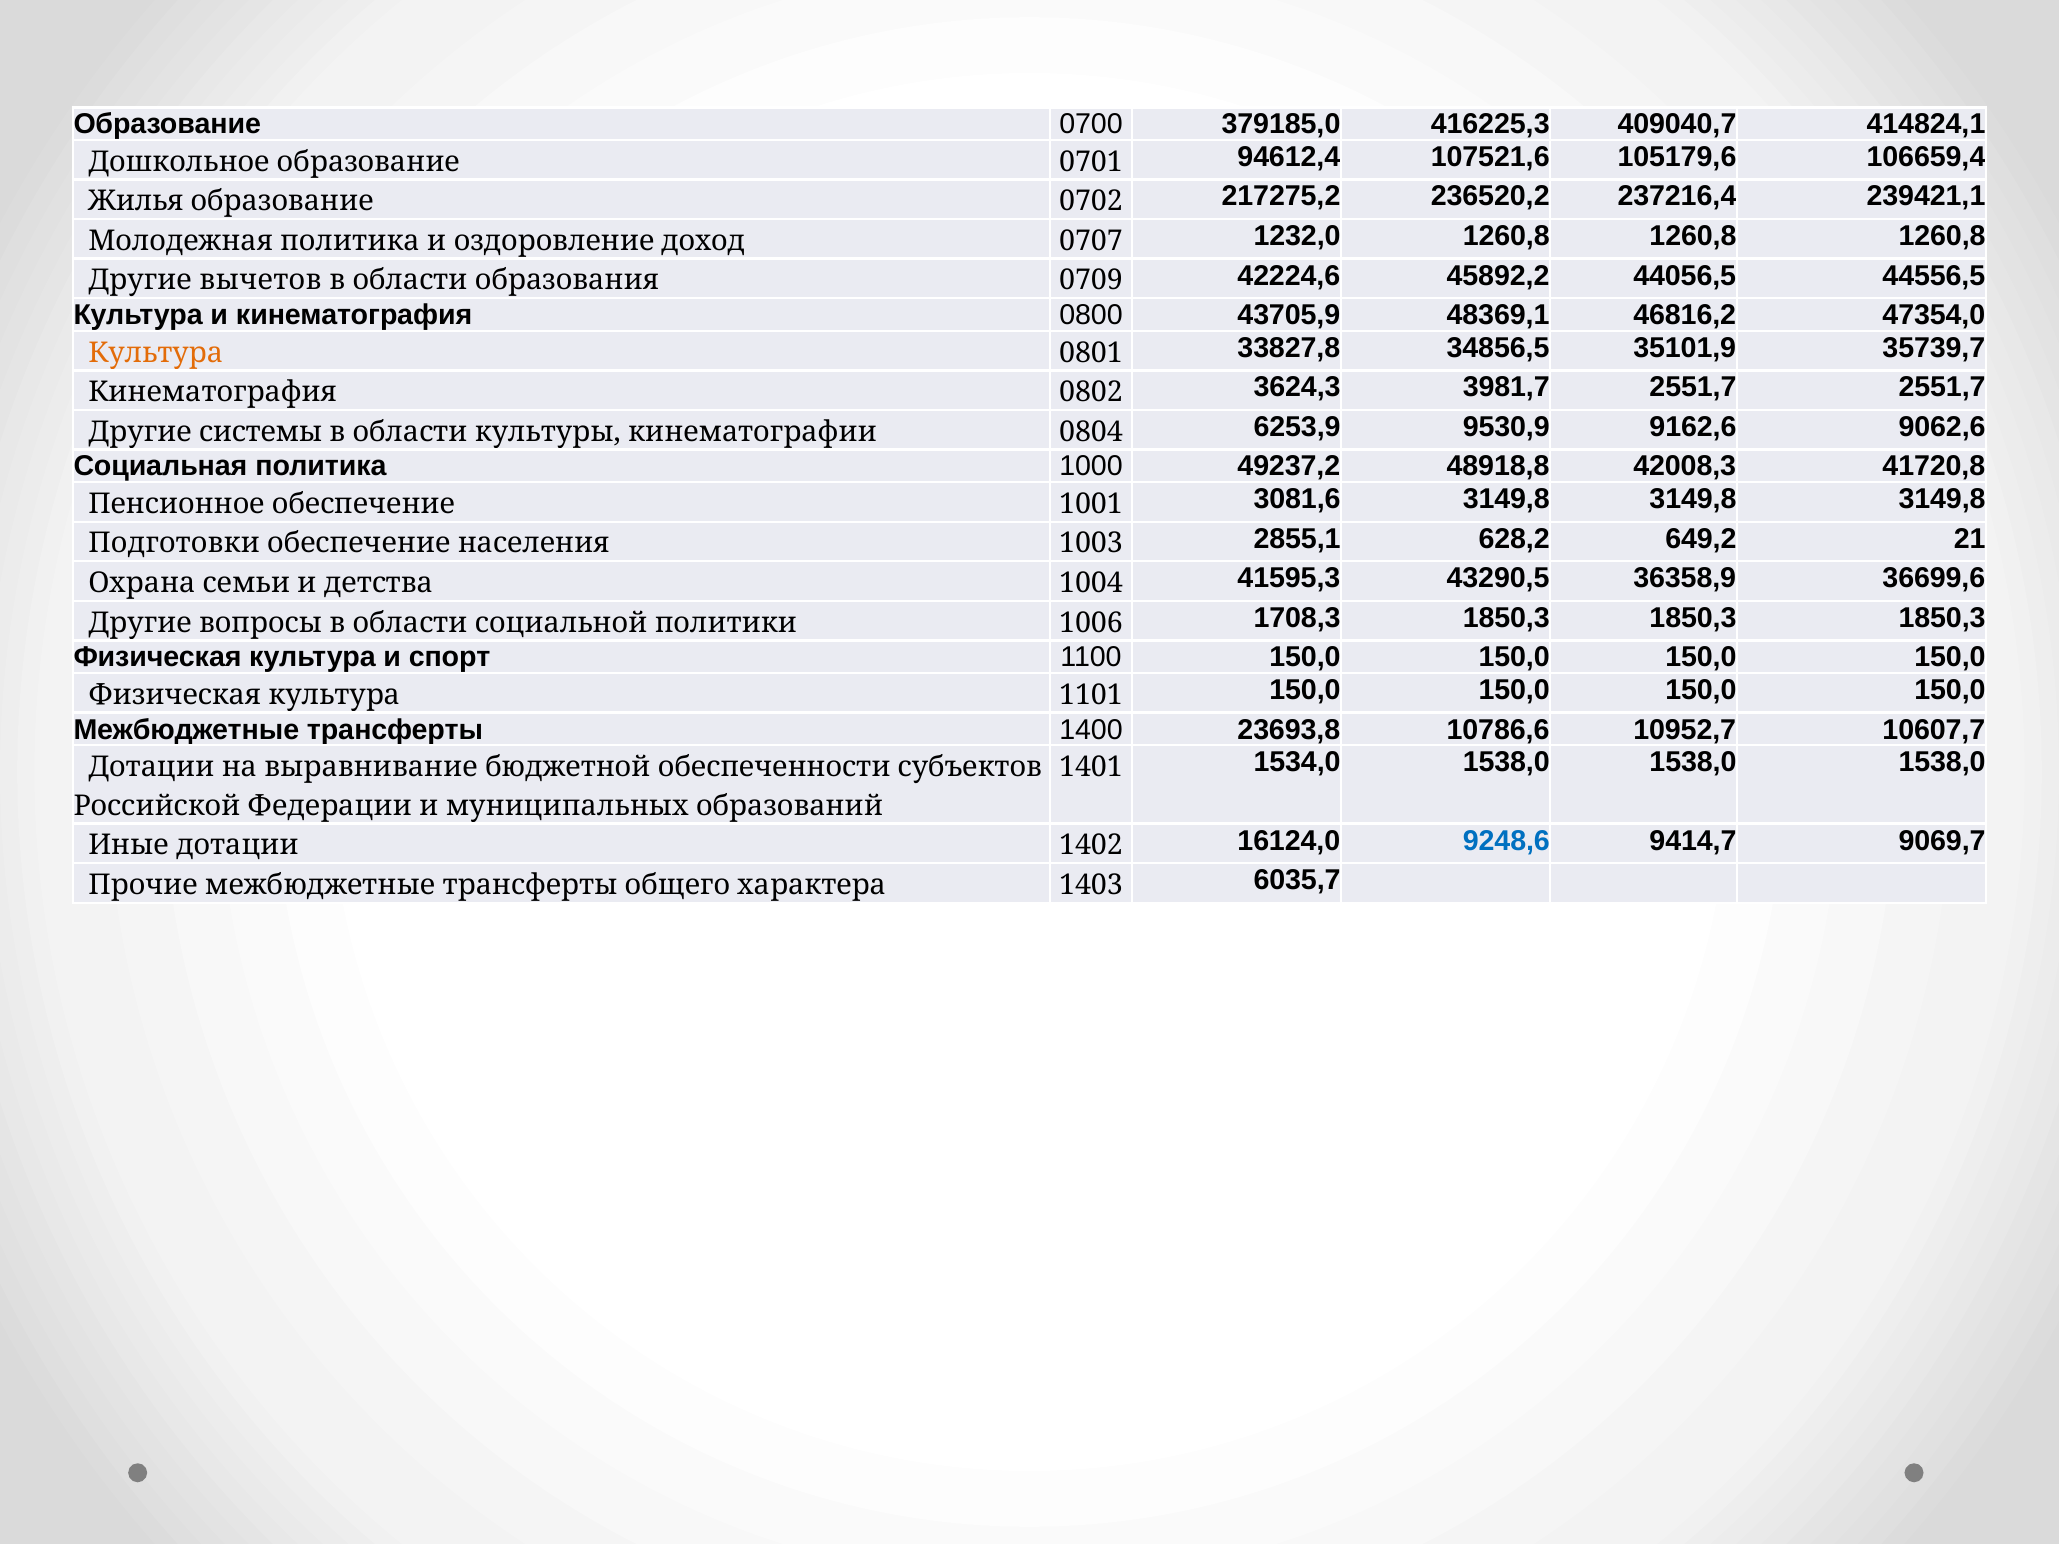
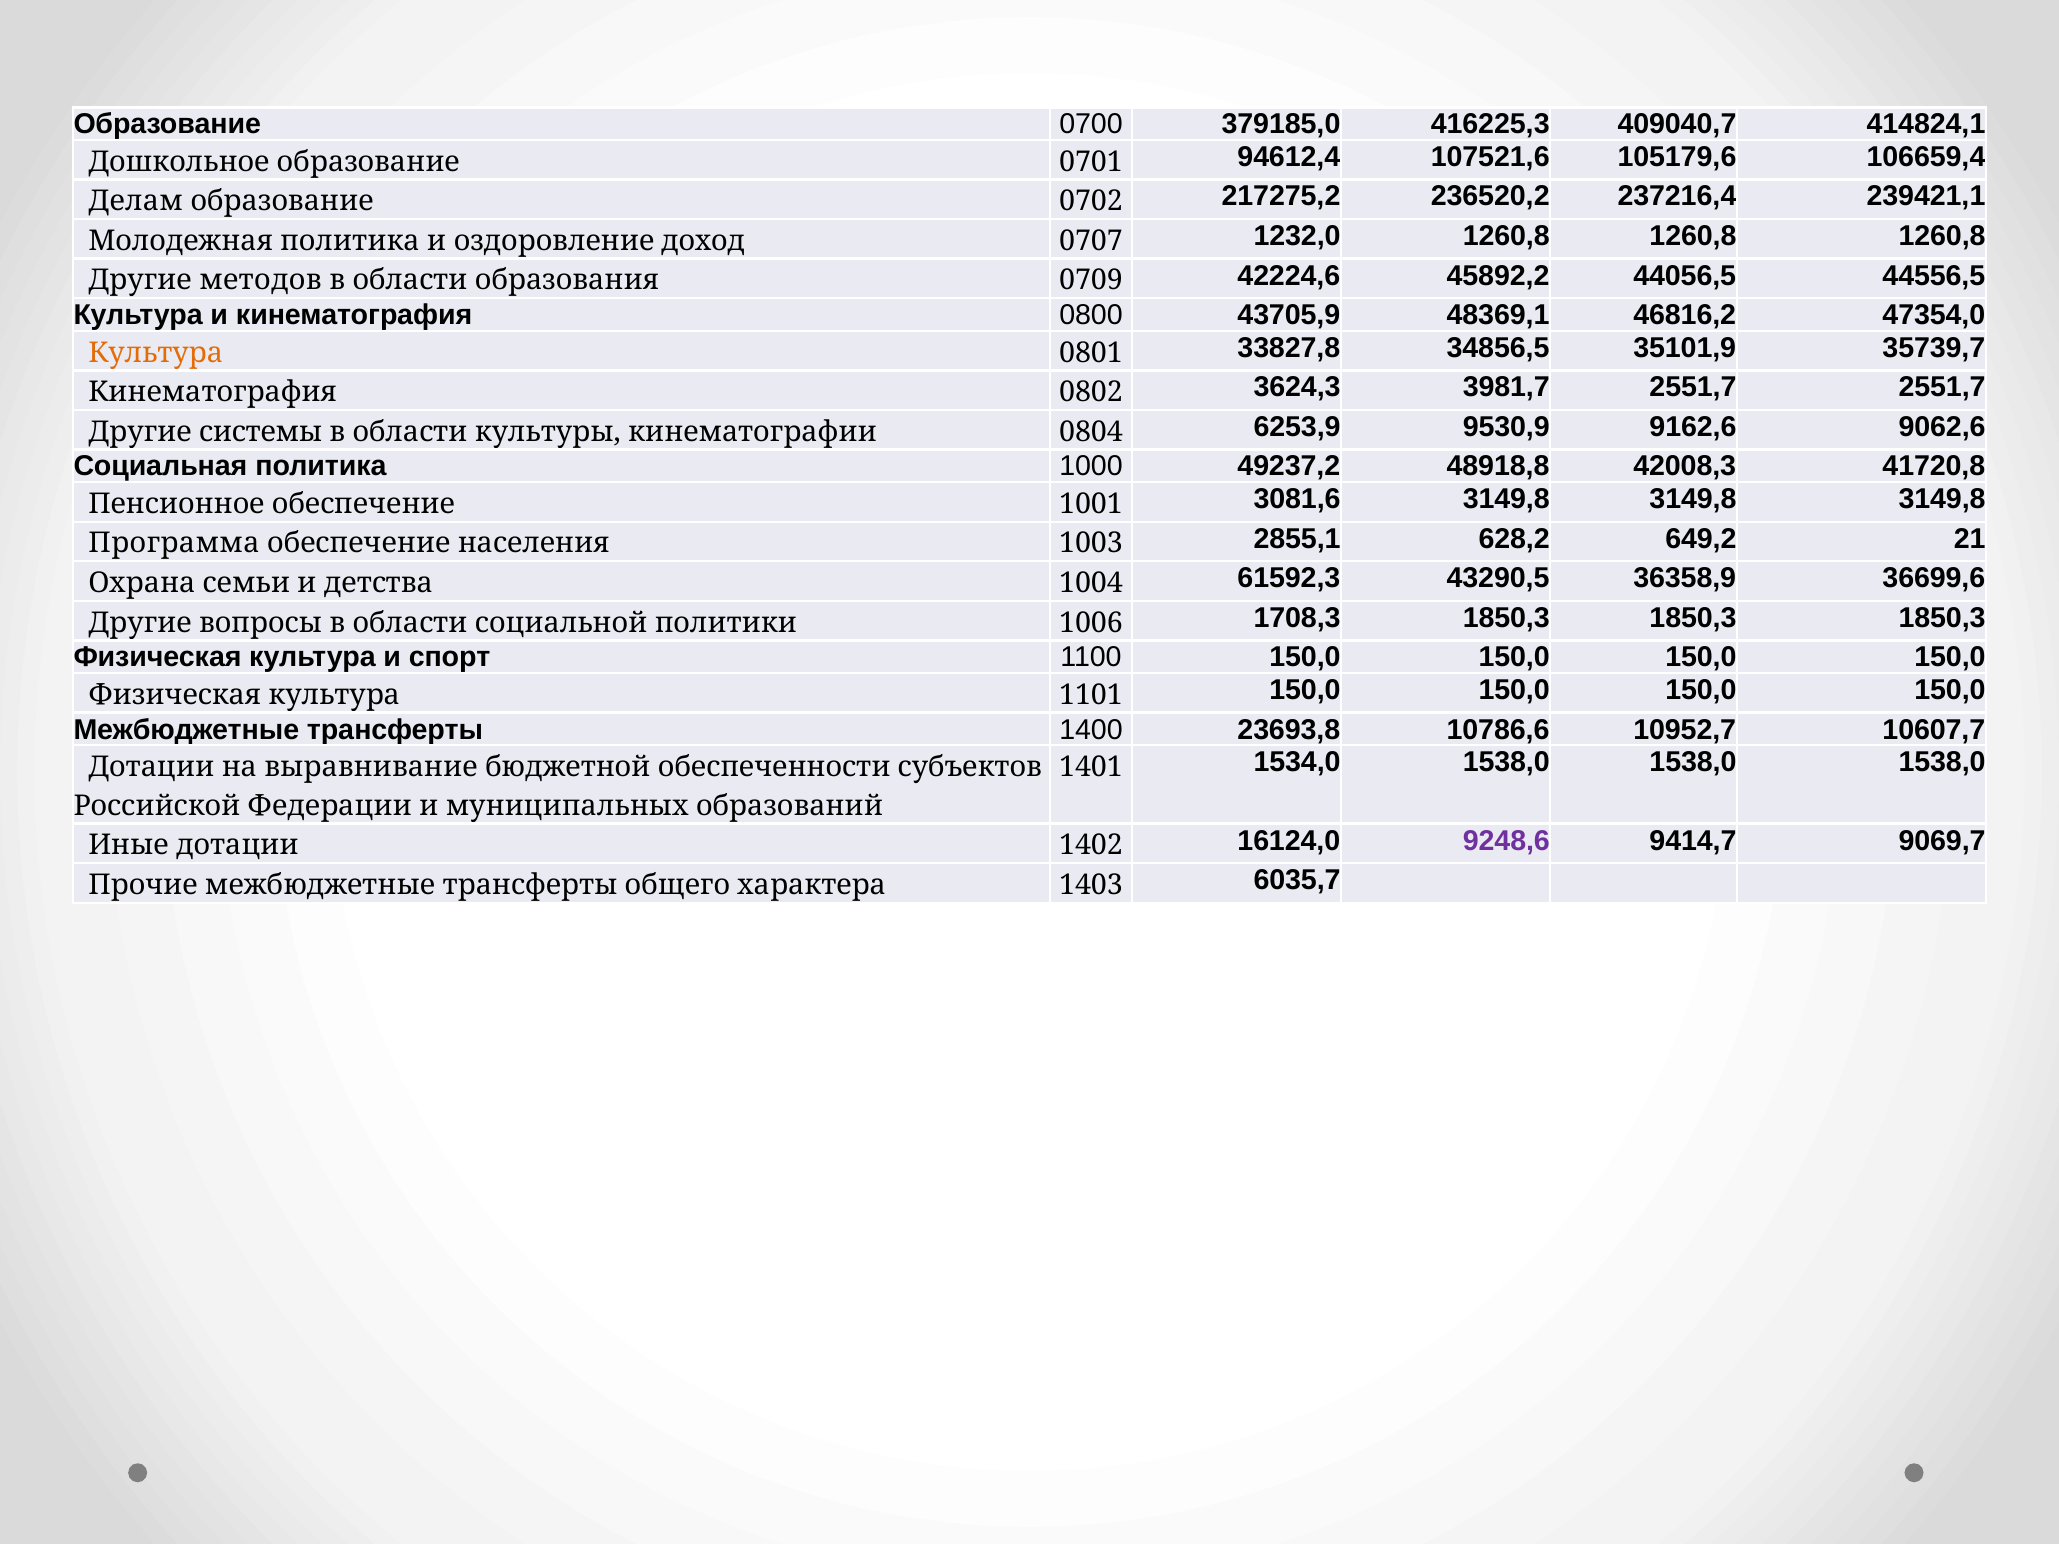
Жилья: Жилья -> Делам (136, 201)
вычетов: вычетов -> методов (260, 280)
Подготовки: Подготовки -> Программа (174, 544)
41595,3: 41595,3 -> 61592,3 (1289, 578)
9248,6 colour: blue -> purple (1506, 841)
